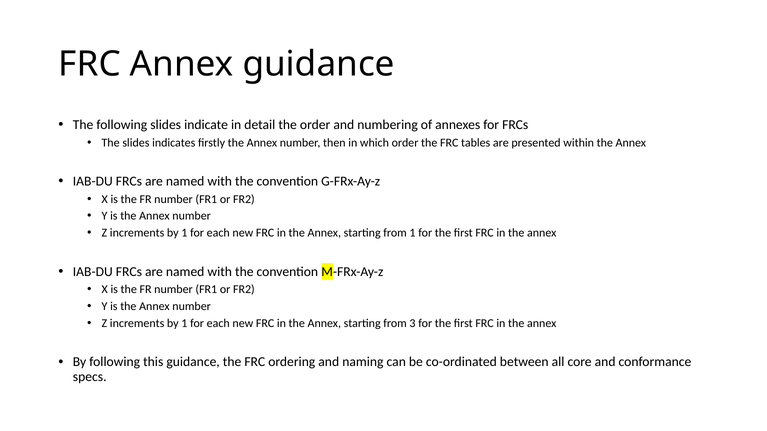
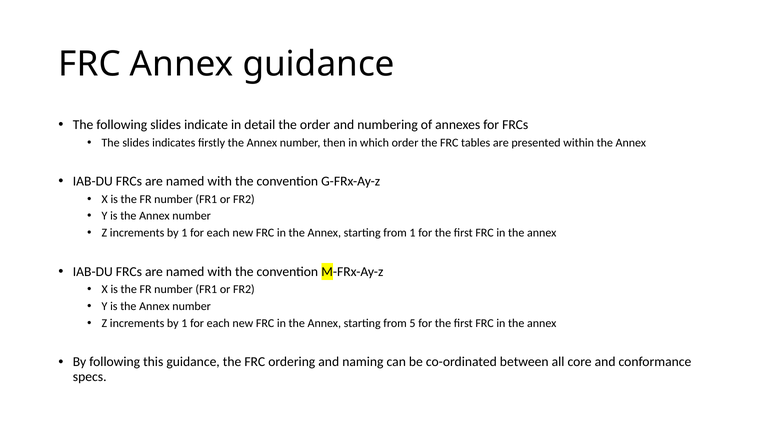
3: 3 -> 5 (412, 324)
